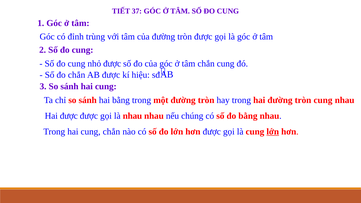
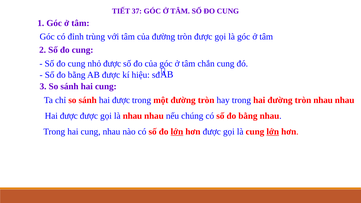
chắn: chắn -> bằng (77, 75)
sánh hai bằng: bằng -> được (121, 100)
tròn cung: cung -> nhau (323, 100)
cung chắn: chắn -> nhau (111, 132)
lớn underline: none -> present (177, 132)
